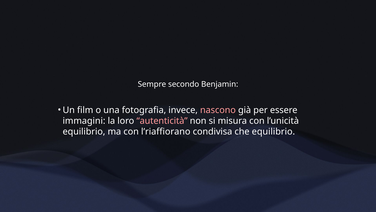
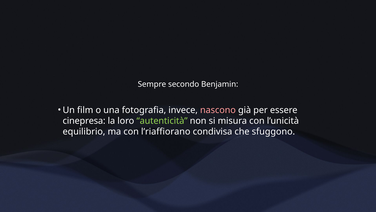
immagini: immagini -> cinepresa (84, 121)
autenticità colour: pink -> light green (162, 121)
che equilibrio: equilibrio -> sfuggono (273, 131)
